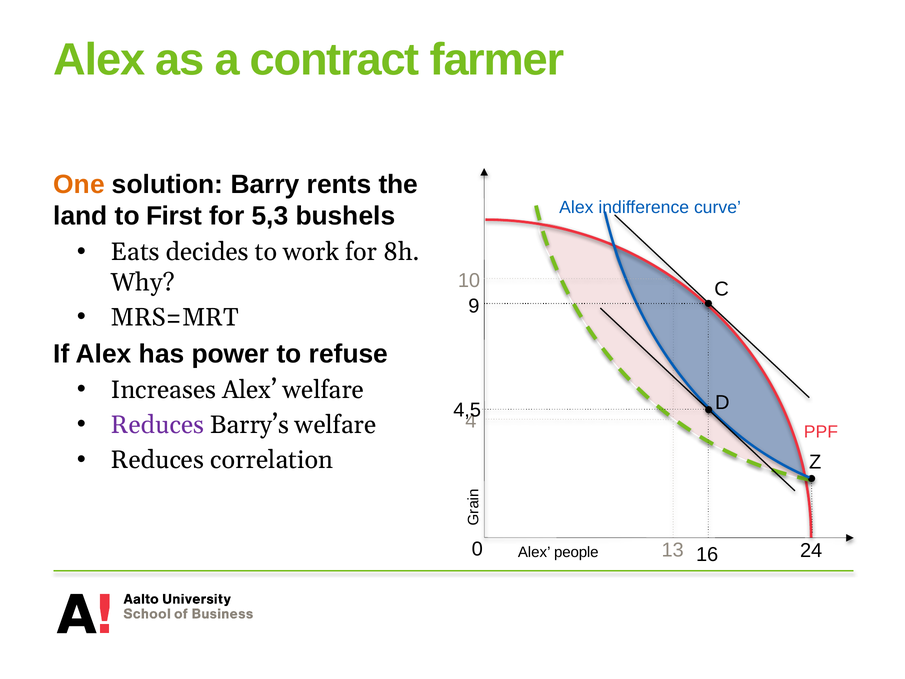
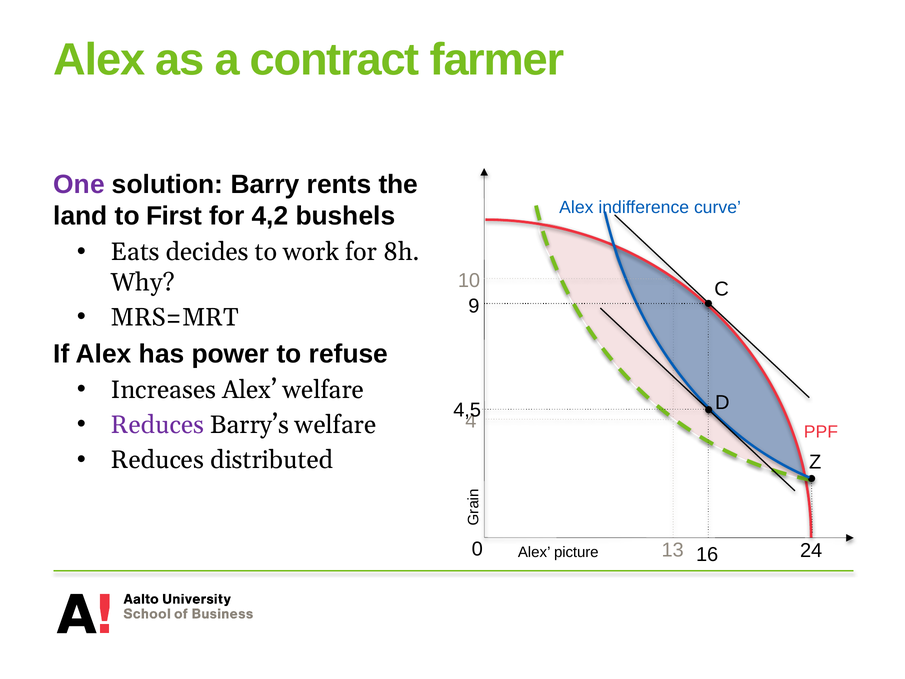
One colour: orange -> purple (79, 185)
5,3: 5,3 -> 4,2 (270, 216)
correlation: correlation -> distributed (272, 460)
people: people -> picture (576, 552)
